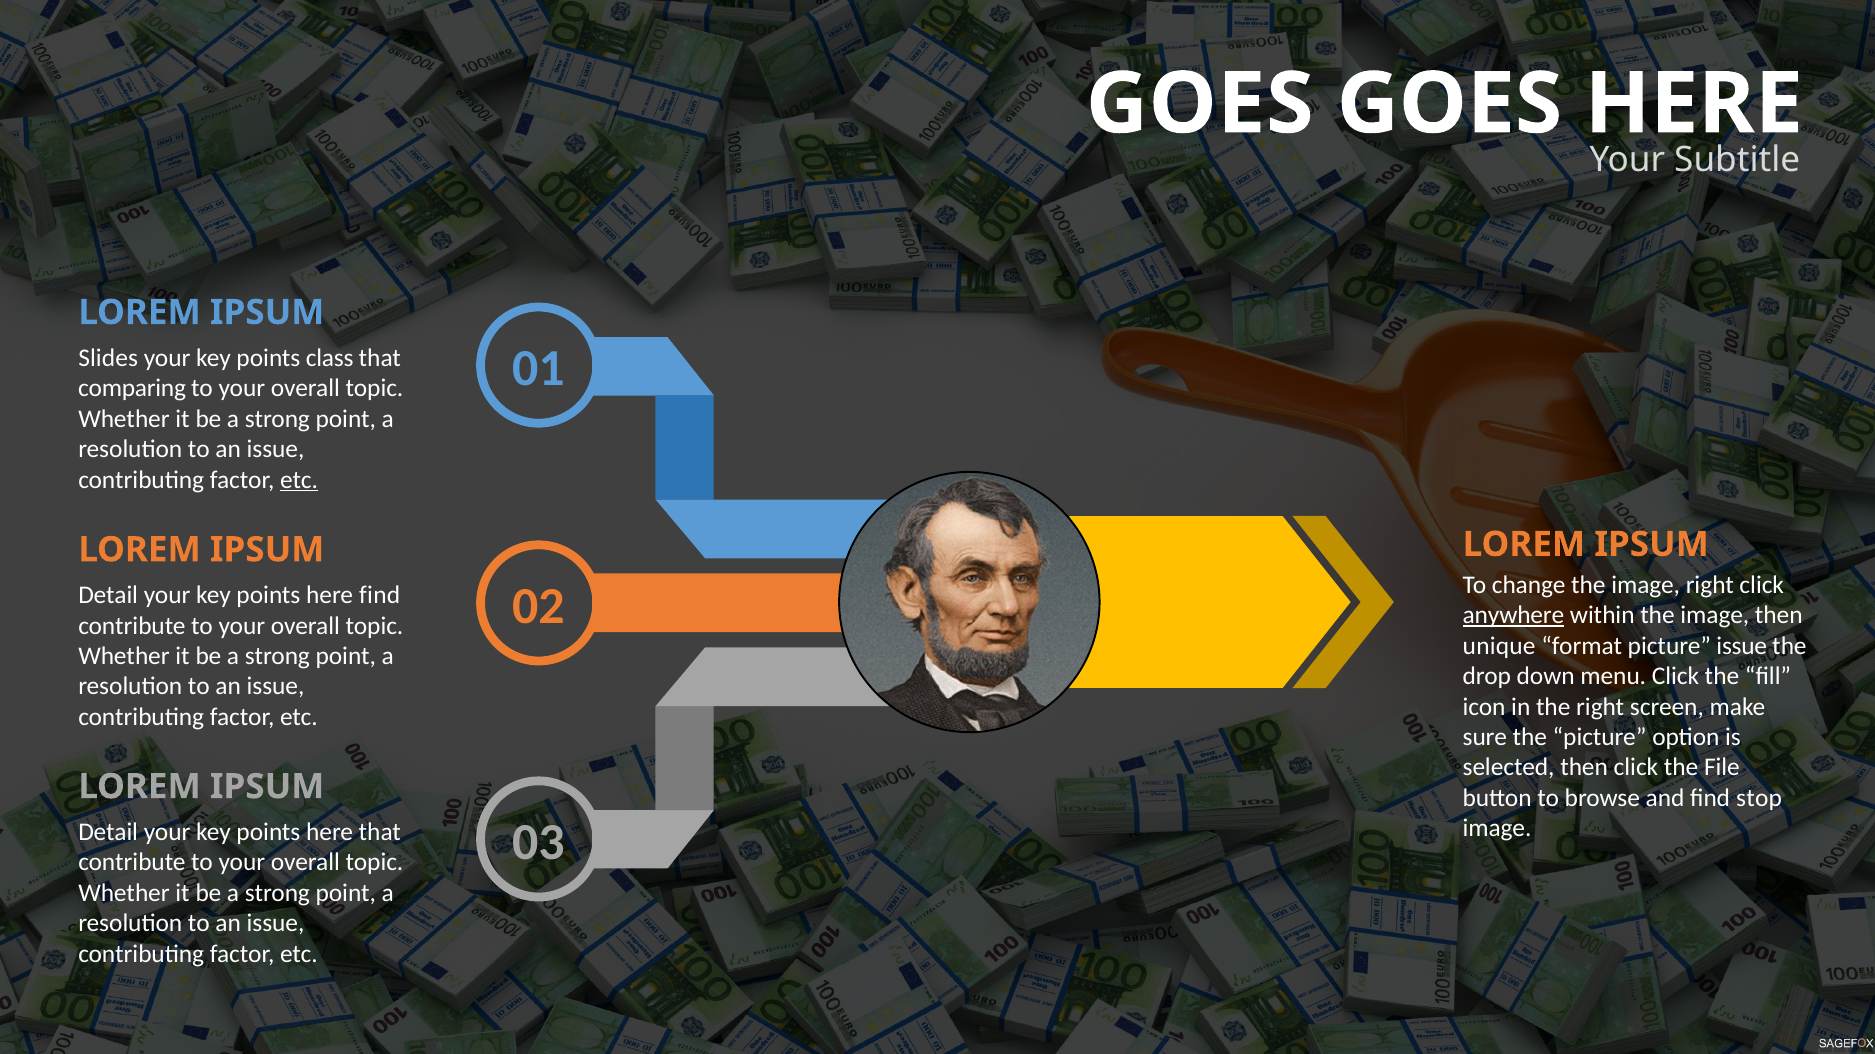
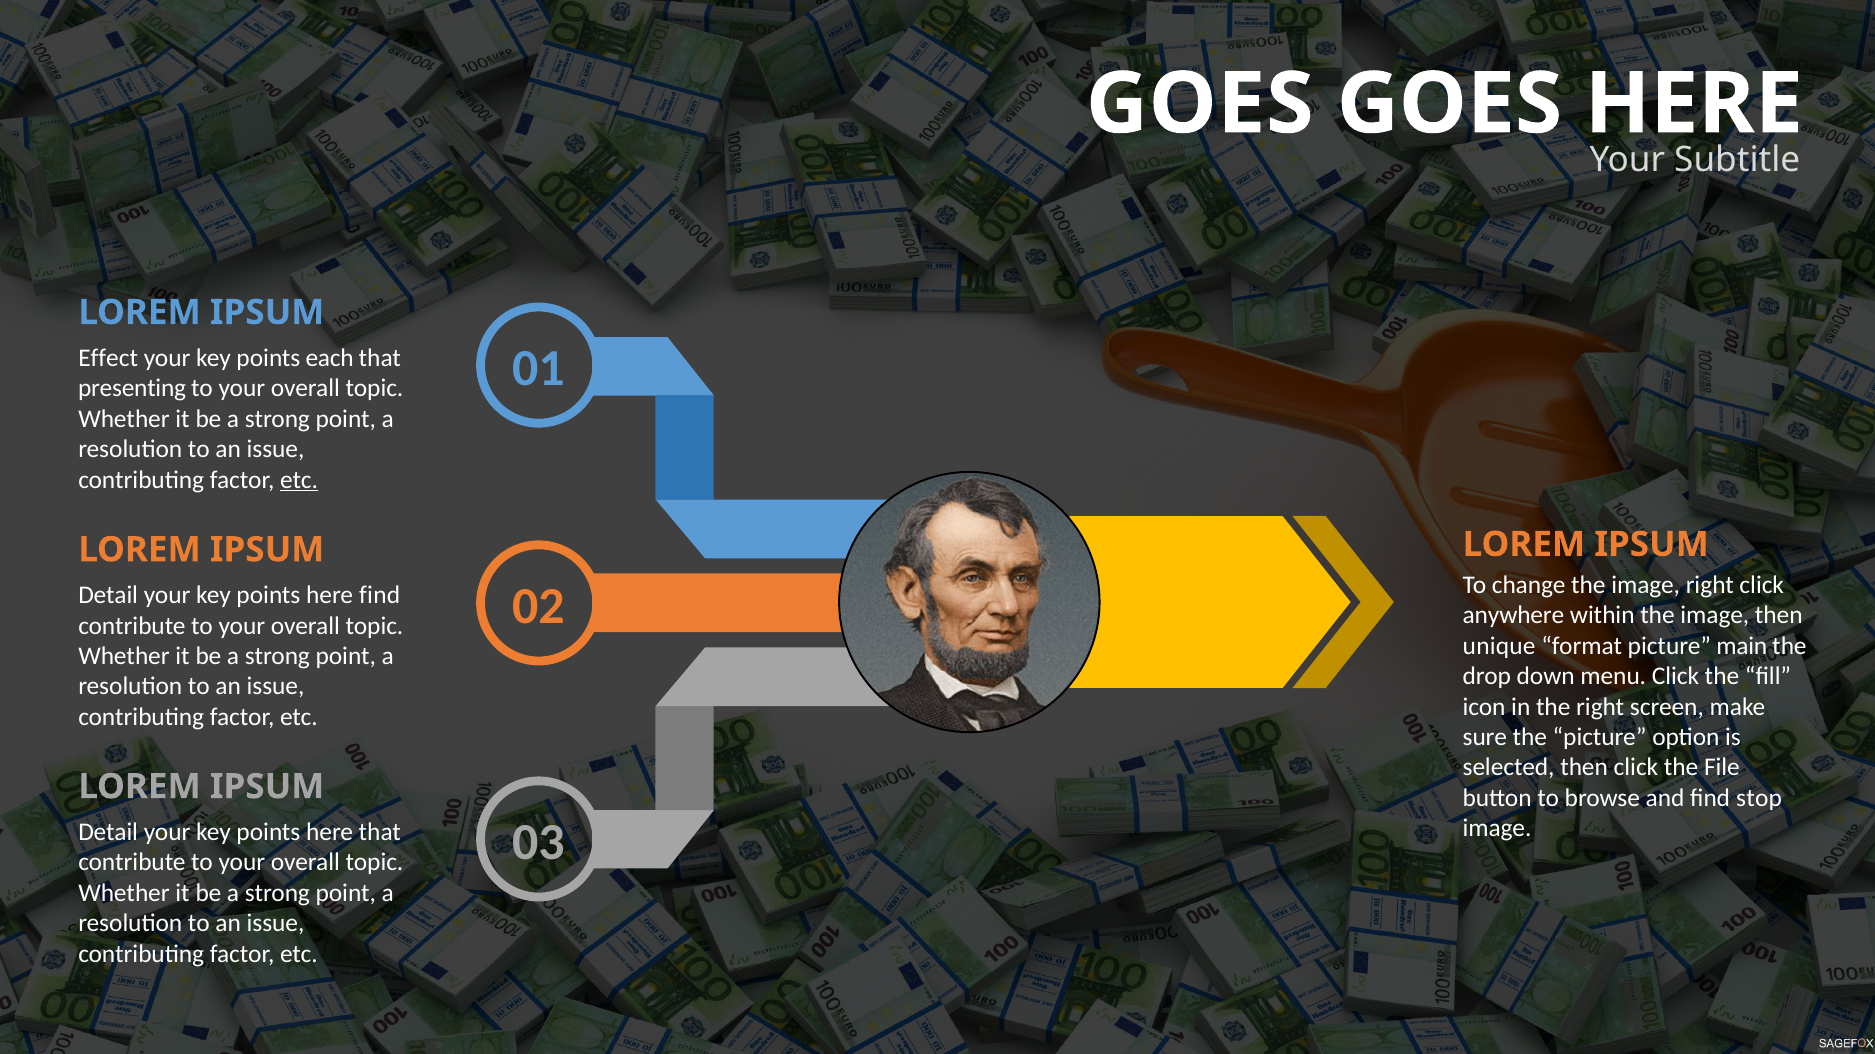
Slides: Slides -> Effect (108, 358)
class: class -> each (330, 358)
comparing: comparing -> presenting (132, 389)
anywhere underline: present -> none (1513, 616)
picture issue: issue -> main (1742, 646)
